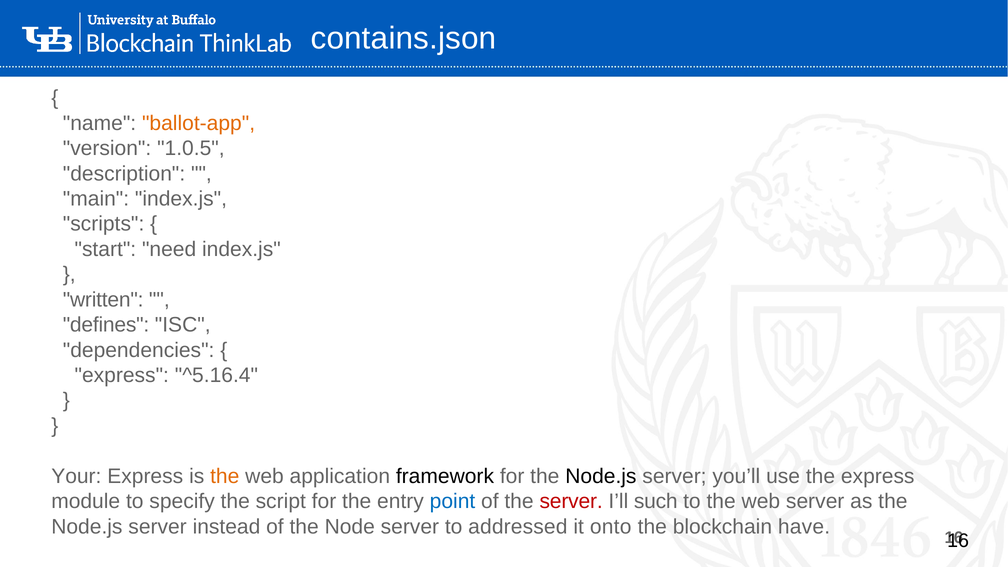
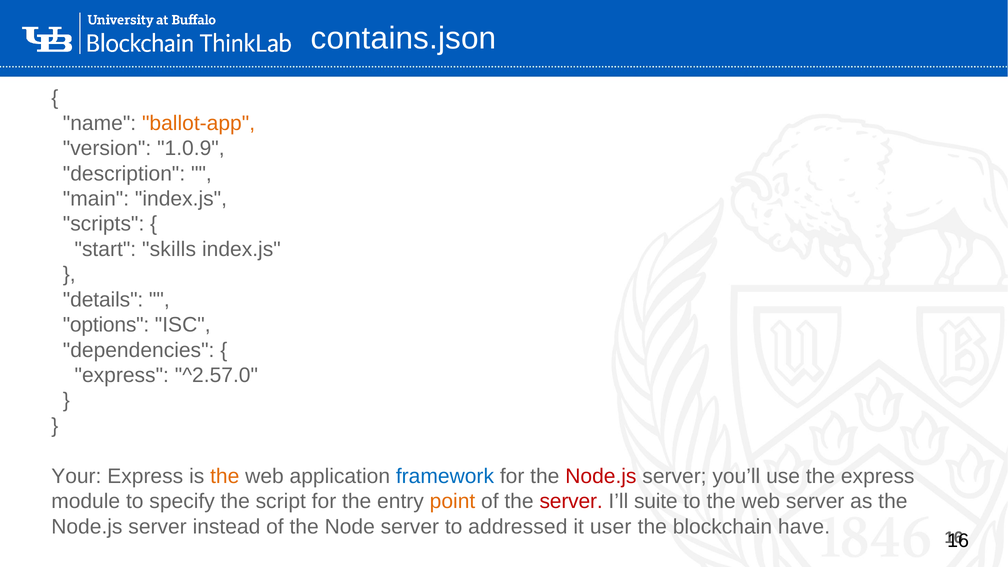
1.0.5: 1.0.5 -> 1.0.9 (191, 148)
need: need -> skills (169, 249)
written: written -> details (103, 300)
defines: defines -> options (106, 325)
^5.16.4: ^5.16.4 -> ^2.57.0 (216, 375)
framework colour: black -> blue (445, 476)
Node.js colour: black -> red (601, 476)
point colour: blue -> orange (452, 501)
such: such -> suite (656, 501)
onto: onto -> user (611, 527)
